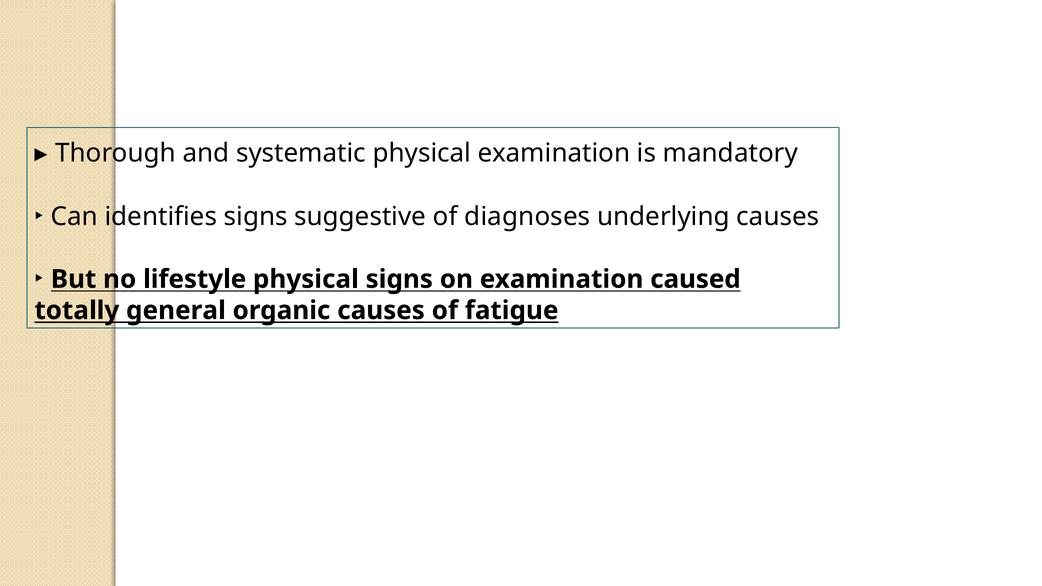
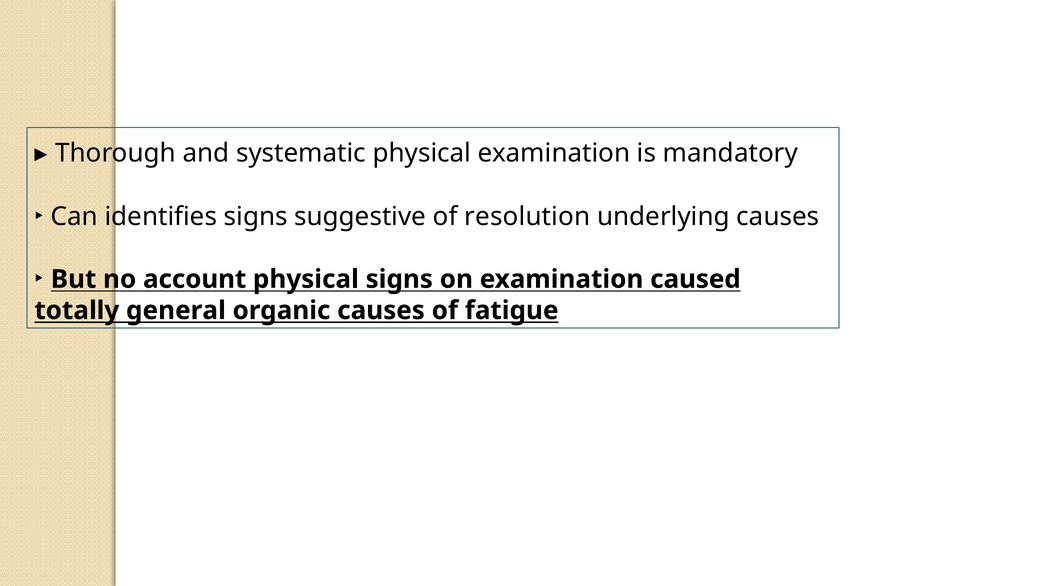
diagnoses: diagnoses -> resolution (527, 217)
lifestyle: lifestyle -> account (195, 279)
